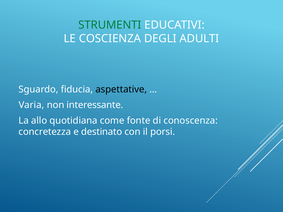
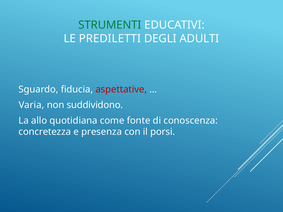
COSCIENZA: COSCIENZA -> PREDILETTI (110, 39)
aspettative colour: black -> red (121, 89)
interessante: interessante -> suddividono (95, 105)
destinato: destinato -> presenza (102, 132)
